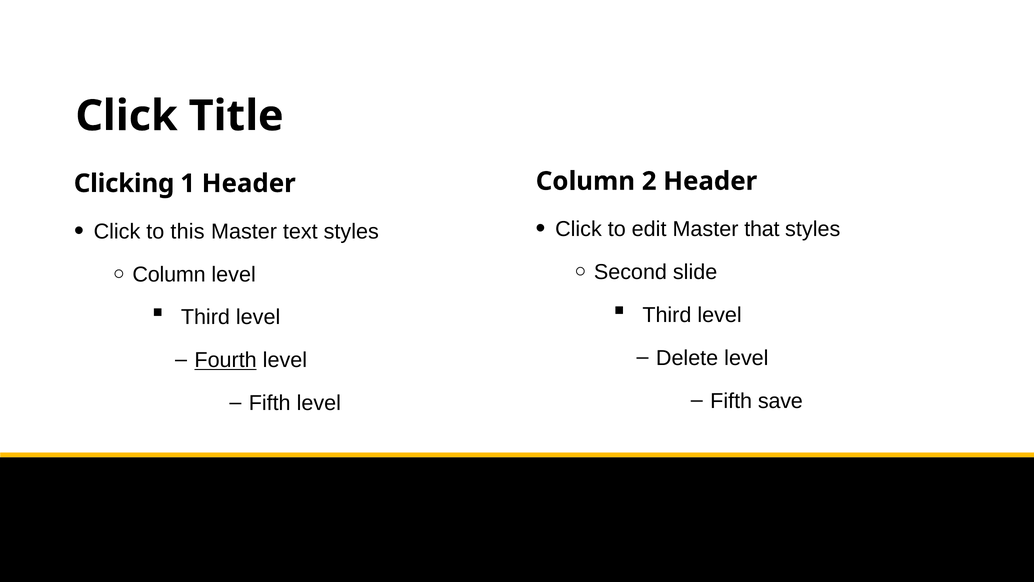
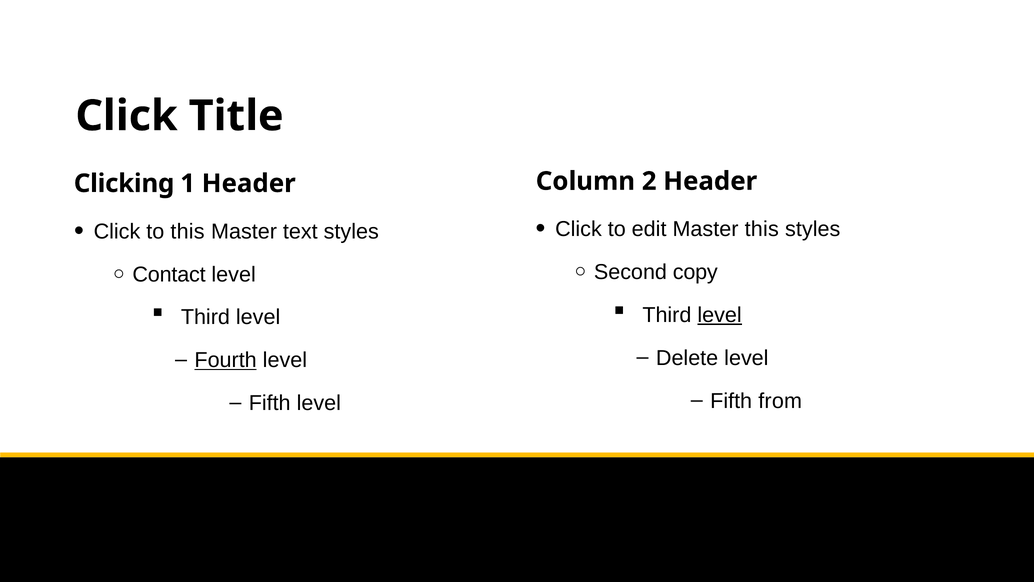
Master that: that -> this (762, 229)
slide: slide -> copy (695, 272)
Column: Column -> Contact (169, 274)
level underline: none -> present (720, 315)
save: save -> from (780, 401)
